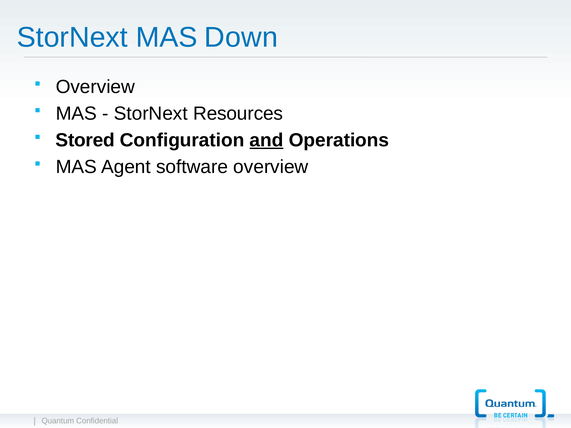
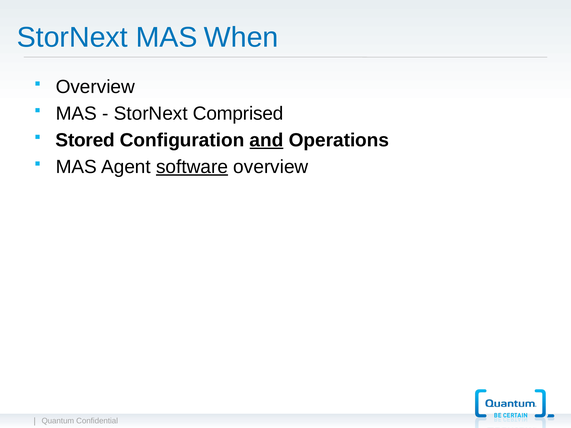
Down: Down -> When (241, 37)
Resources: Resources -> Comprised (238, 114)
software underline: none -> present (192, 167)
